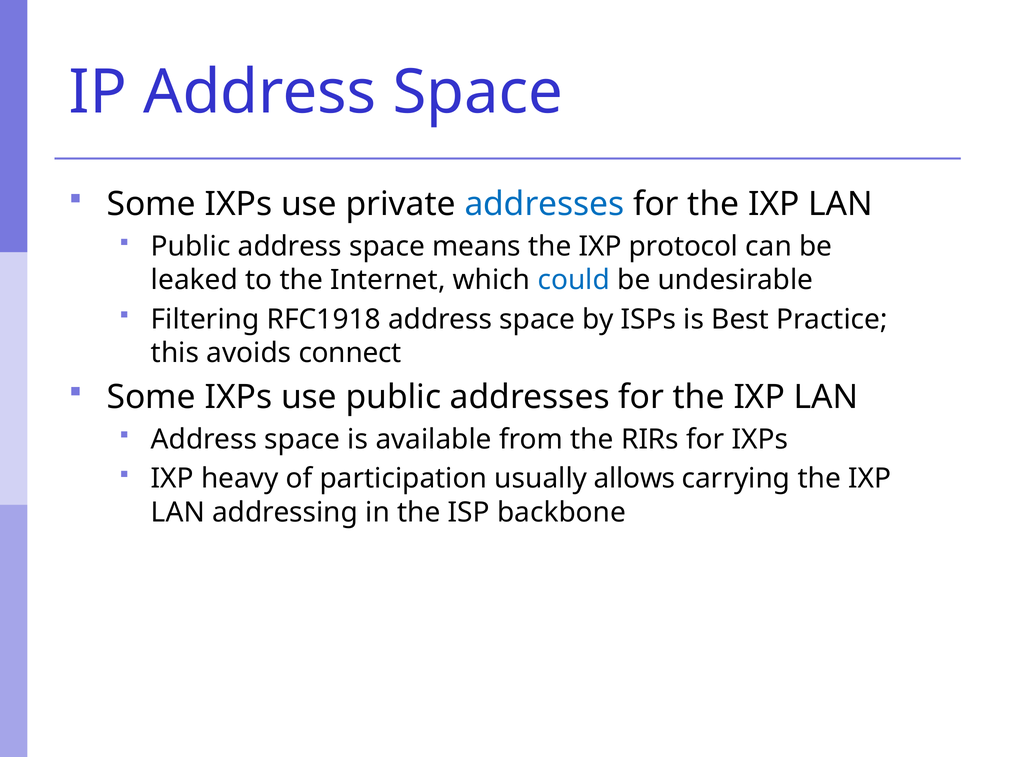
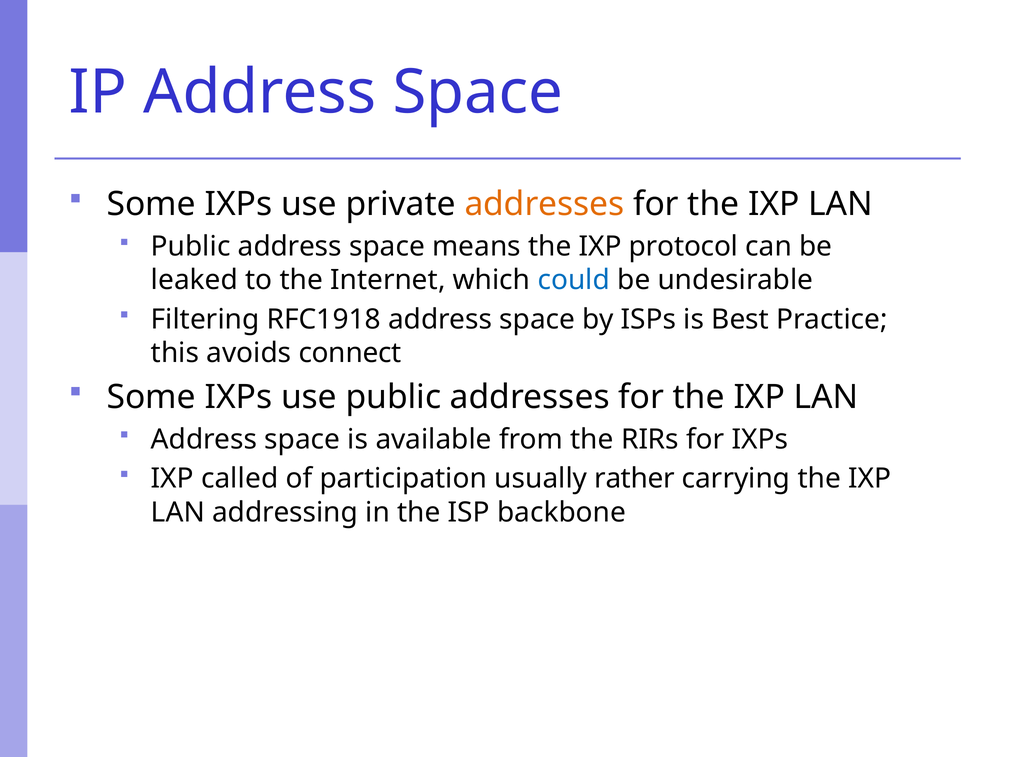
addresses colour: blue -> orange (544, 204)
heavy: heavy -> called (240, 478)
allows: allows -> rather (635, 478)
